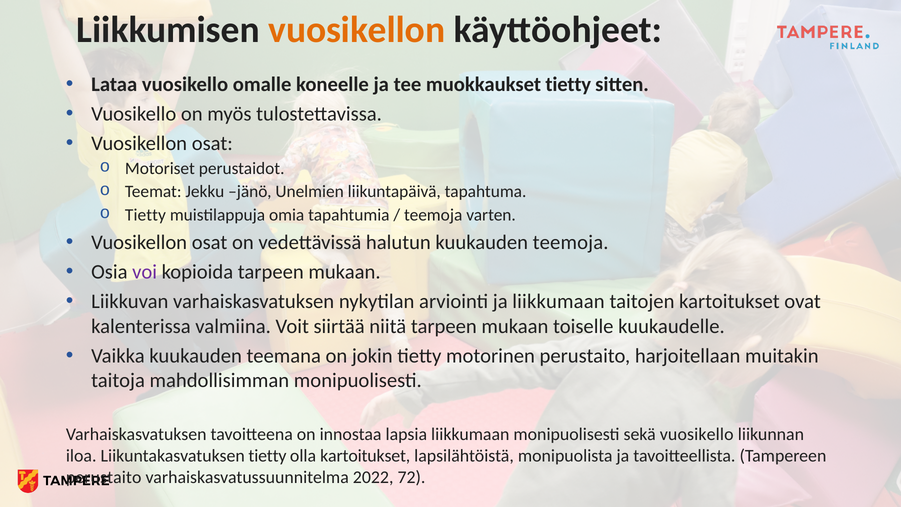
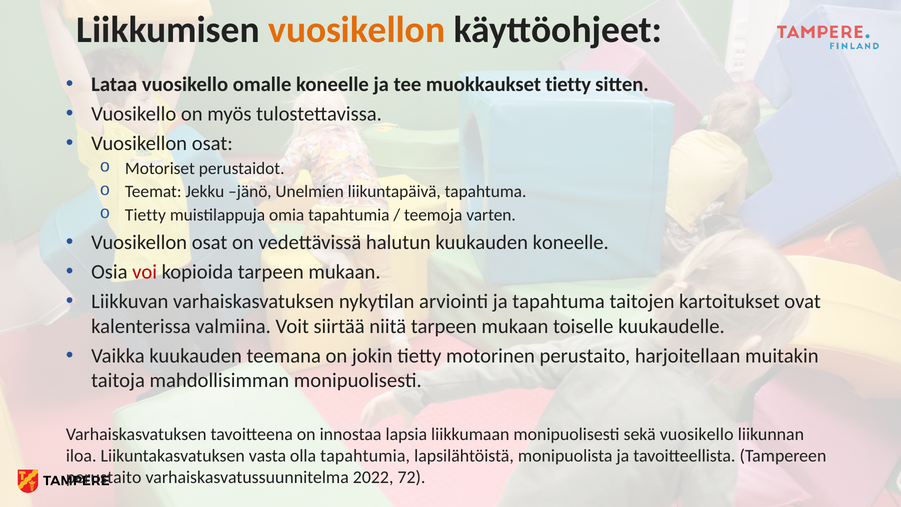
kuukauden teemoja: teemoja -> koneelle (571, 243)
voi colour: purple -> red (145, 272)
ja liikkumaan: liikkumaan -> tapahtuma (559, 301)
Liikuntakasvatuksen tietty: tietty -> vasta (267, 456)
olla kartoitukset: kartoitukset -> tapahtumia (365, 456)
